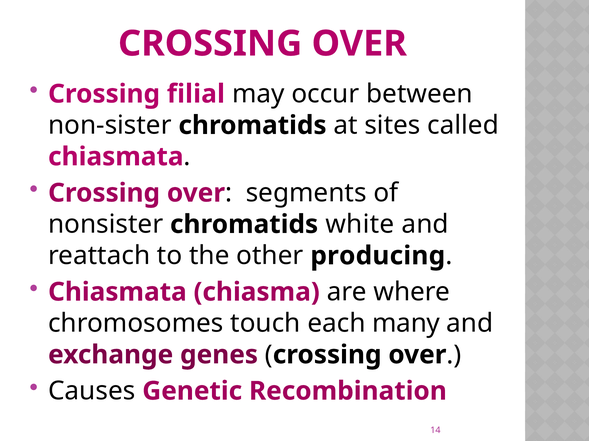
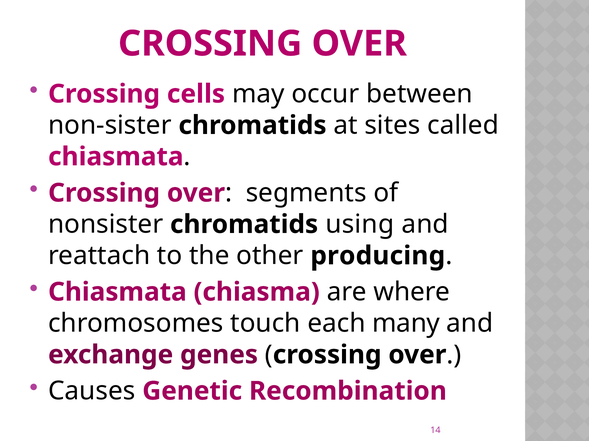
filial: filial -> cells (196, 94)
white: white -> using (360, 225)
